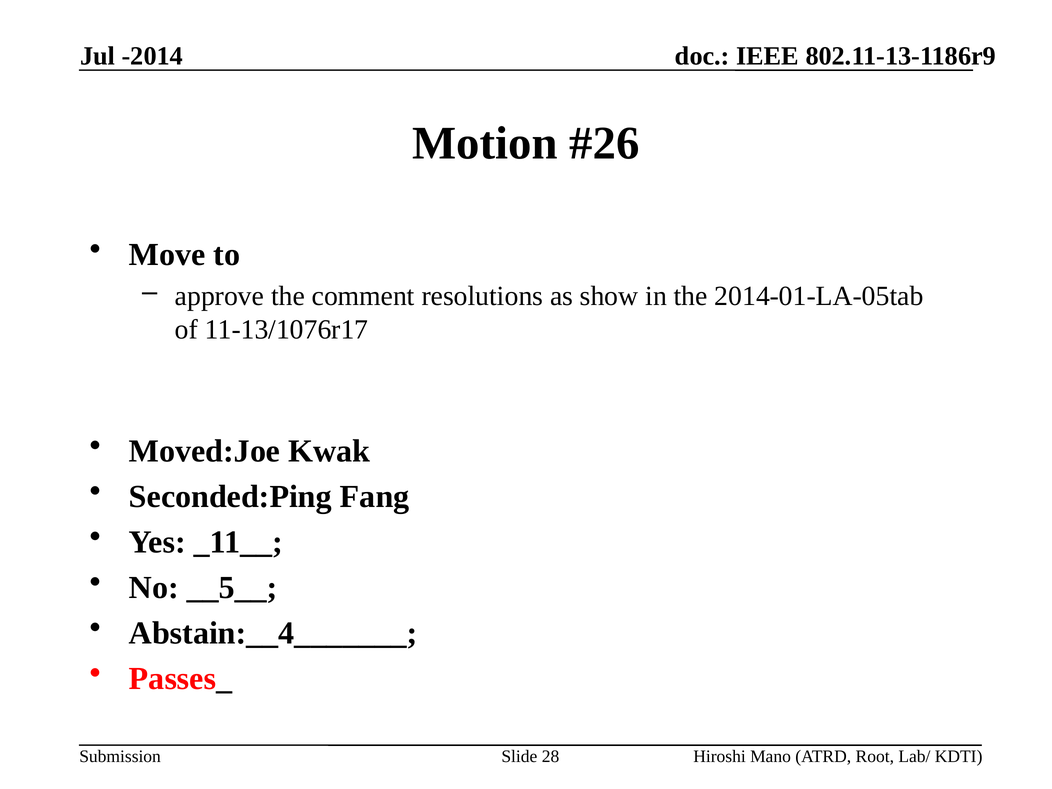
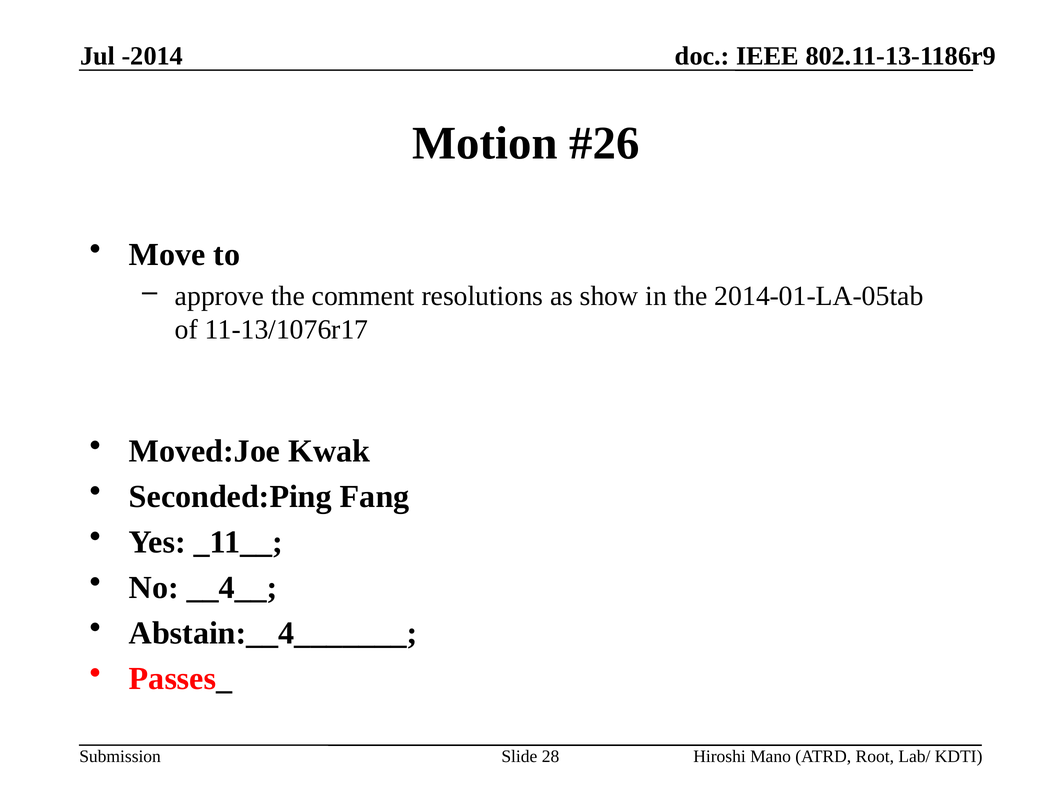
__5__: __5__ -> __4__ (232, 588)
